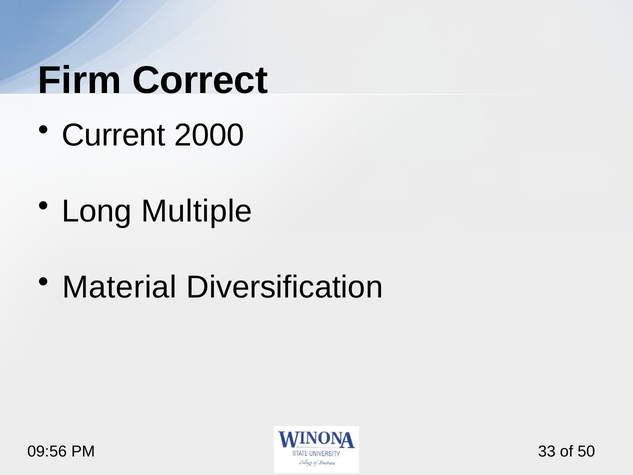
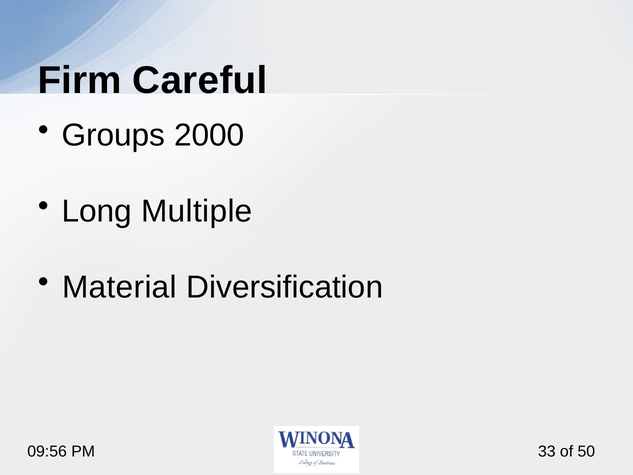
Correct: Correct -> Careful (200, 80)
Current: Current -> Groups (114, 135)
